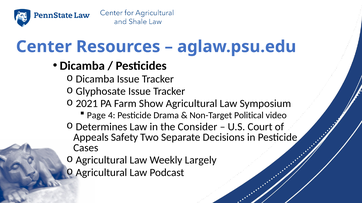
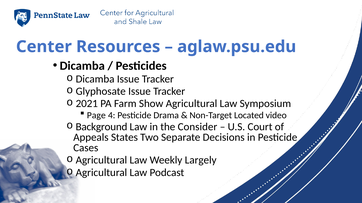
Political: Political -> Located (249, 116)
Determines: Determines -> Background (101, 127)
Safety: Safety -> States (124, 138)
